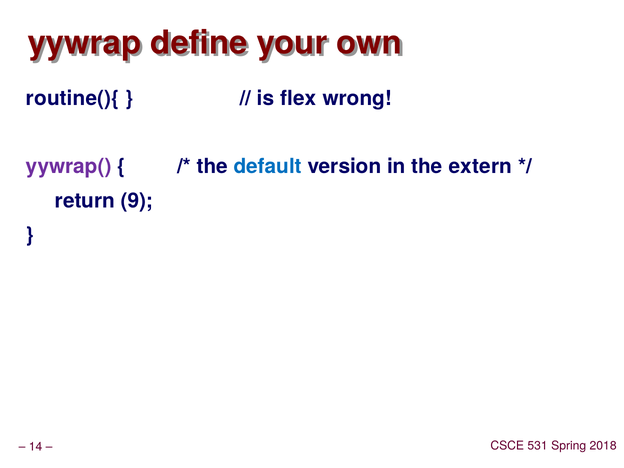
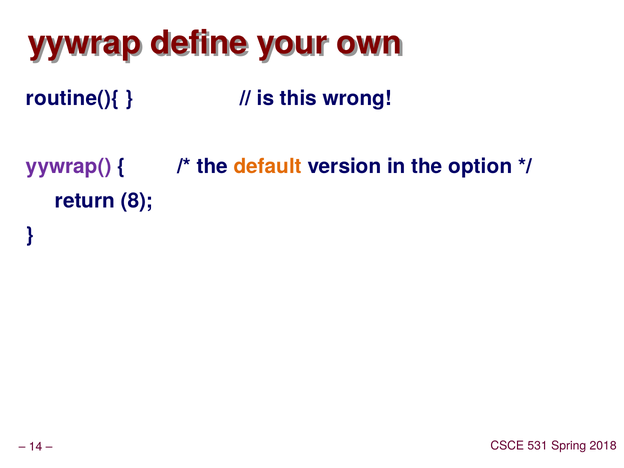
flex: flex -> this (298, 98)
default colour: blue -> orange (268, 167)
extern: extern -> option (480, 167)
9: 9 -> 8 (137, 201)
